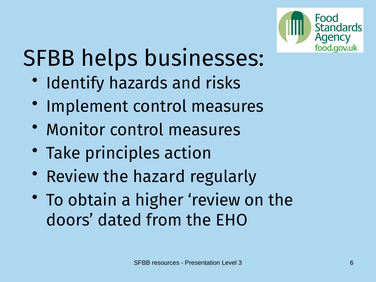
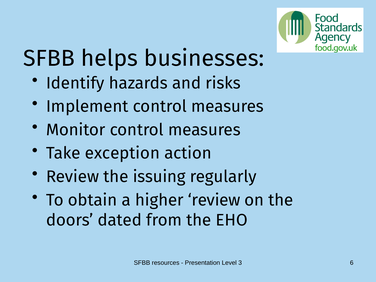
principles: principles -> exception (122, 153)
hazard: hazard -> issuing (159, 177)
